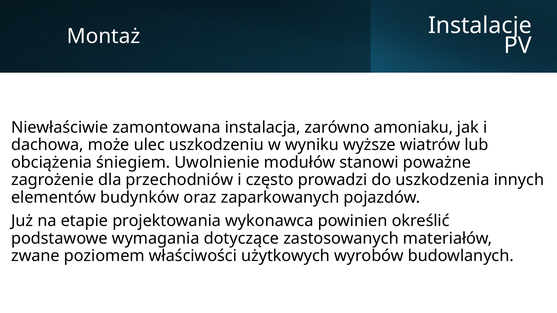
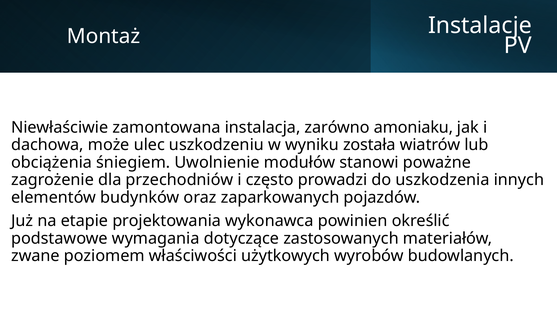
wyższe: wyższe -> została (369, 145)
